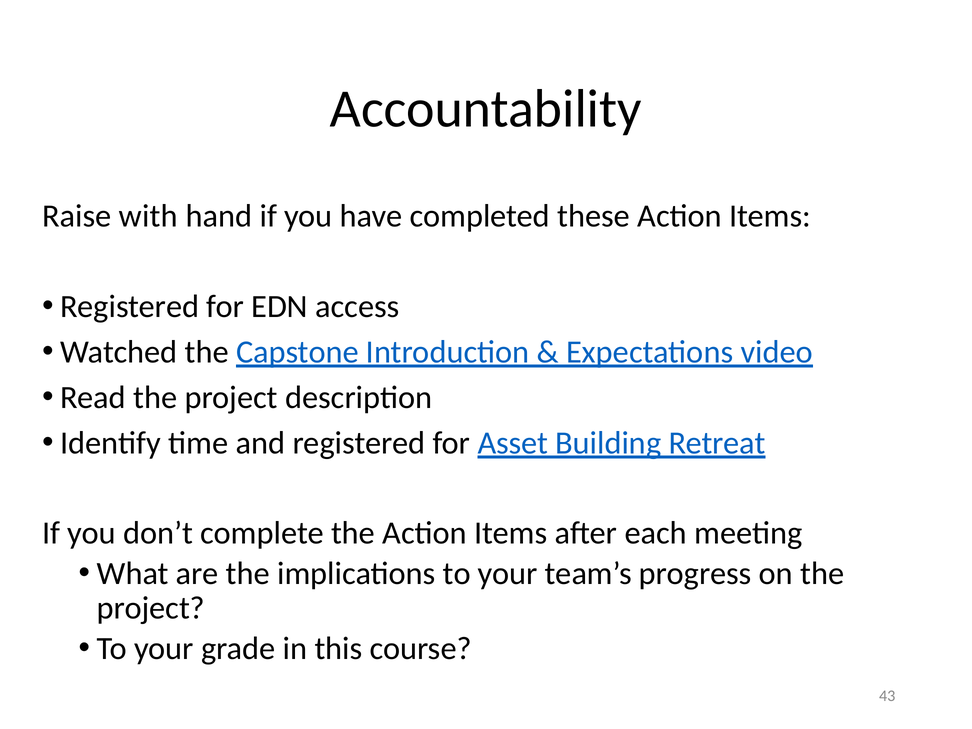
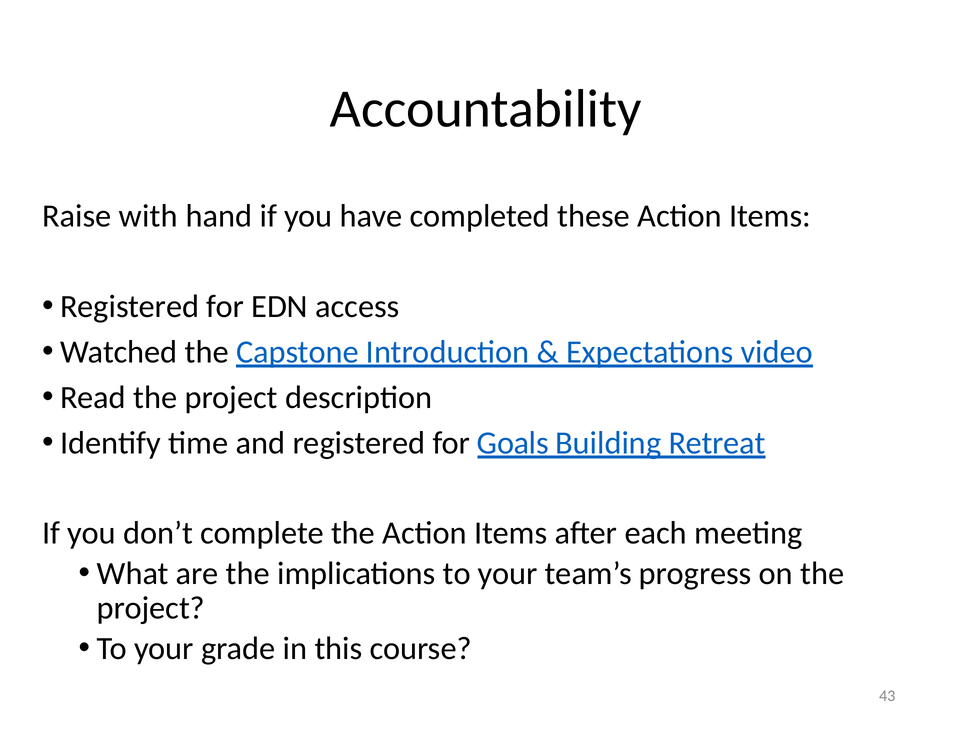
Asset: Asset -> Goals (513, 443)
